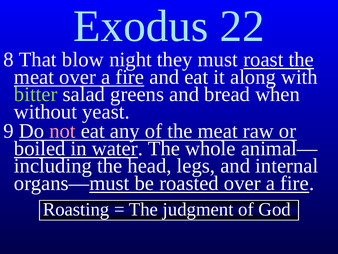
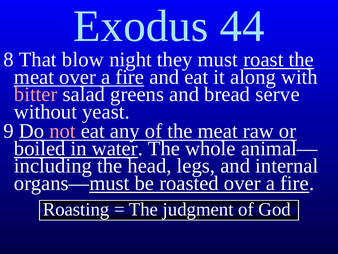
22: 22 -> 44 (242, 26)
bitter colour: light green -> pink (36, 94)
when: when -> serve (277, 94)
